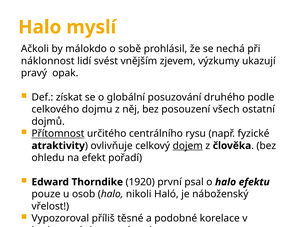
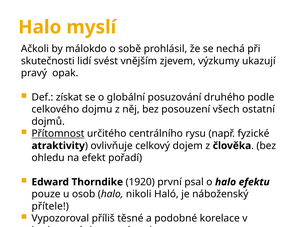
náklonnost: náklonnost -> skutečnosti (48, 61)
dojem underline: present -> none (188, 146)
vřelost: vřelost -> přítele (50, 206)
